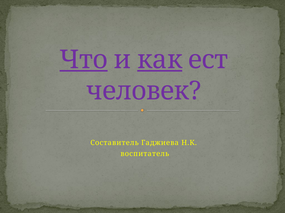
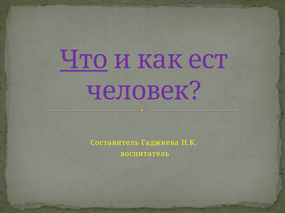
как underline: present -> none (160, 60)
